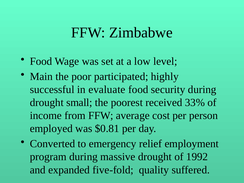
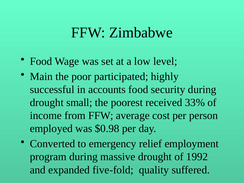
evaluate: evaluate -> accounts (107, 90)
$0.81: $0.81 -> $0.98 (107, 129)
